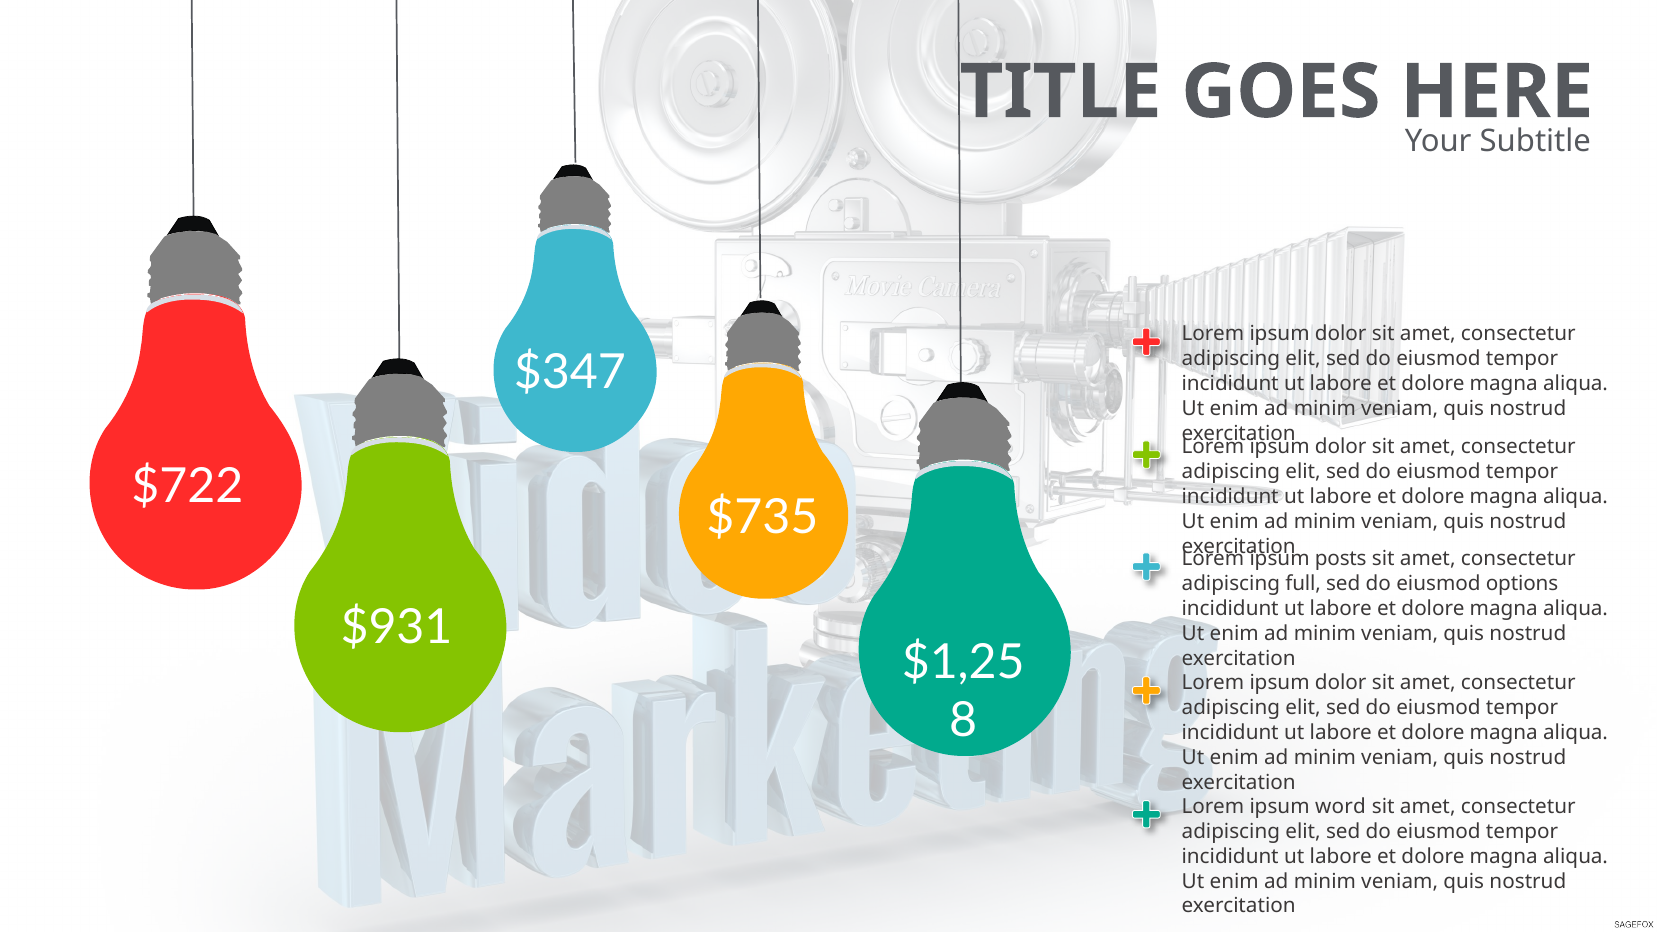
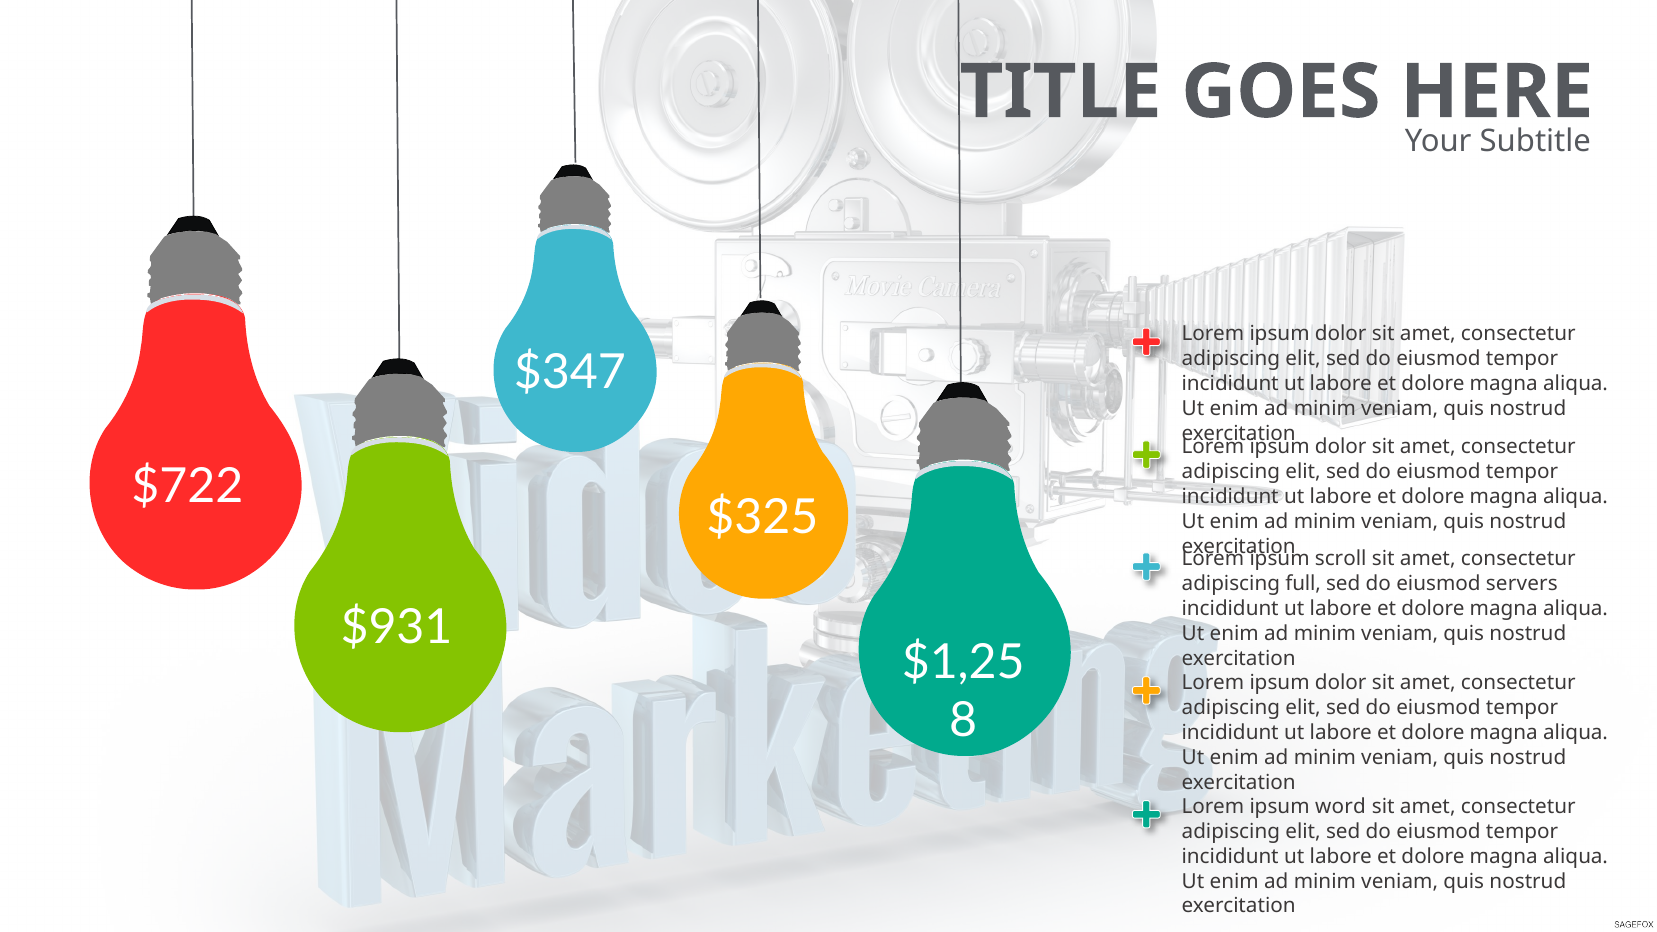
$735: $735 -> $325 (762, 518)
posts: posts -> scroll (1341, 559)
options: options -> servers (1522, 584)
